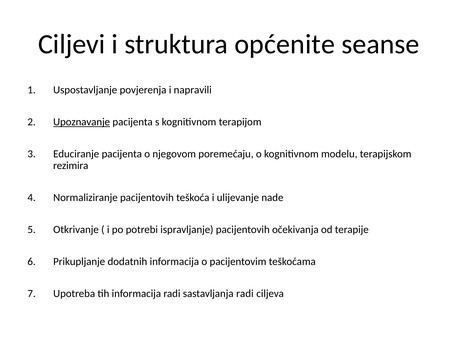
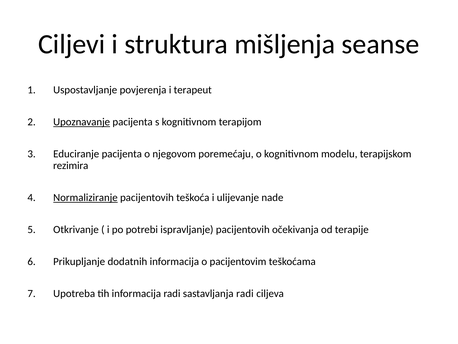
općenite: općenite -> mišljenja (285, 44)
napravili: napravili -> terapeut (193, 90)
Normaliziranje underline: none -> present (85, 197)
